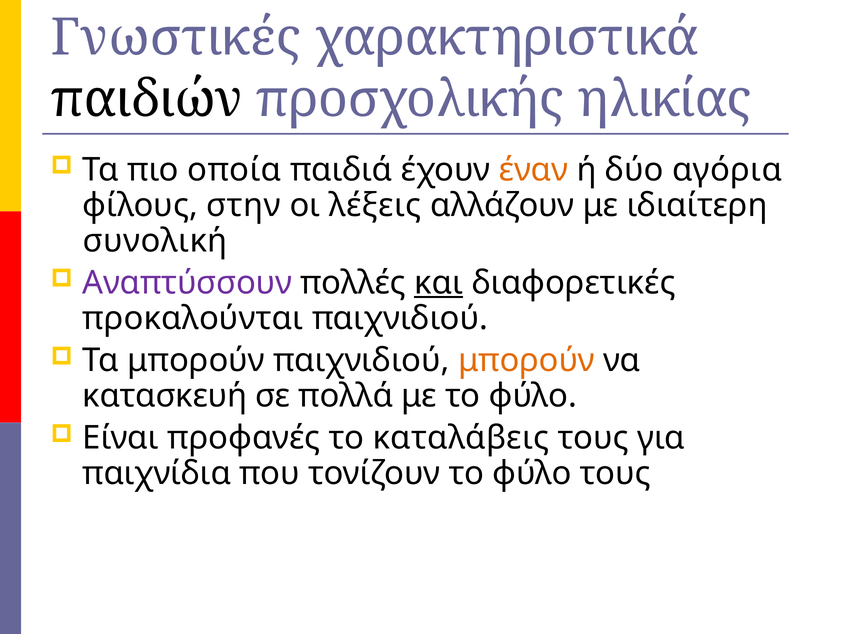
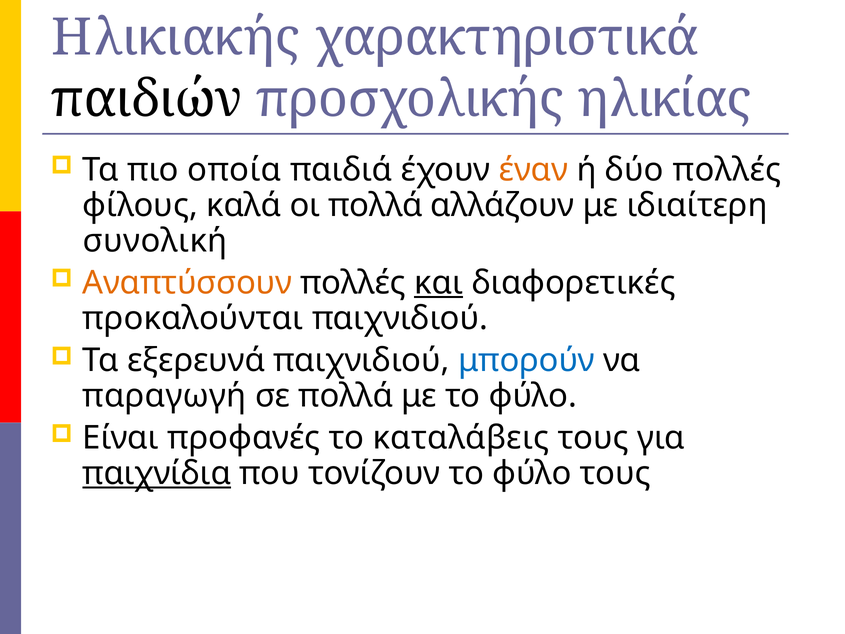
Γνωστικές: Γνωστικές -> Ηλικιακής (176, 37)
δύο αγόρια: αγόρια -> πολλές (727, 170)
στην: στην -> καλά (244, 205)
οι λέξεις: λέξεις -> πολλά (375, 205)
Αναπτύσσουν colour: purple -> orange (187, 283)
Τα μπορούν: μπορούν -> εξερευνά (196, 360)
μπορούν colour: orange -> blue (526, 360)
κατασκευή: κατασκευή -> παραγωγή (164, 396)
παιχνίδια underline: none -> present (157, 473)
